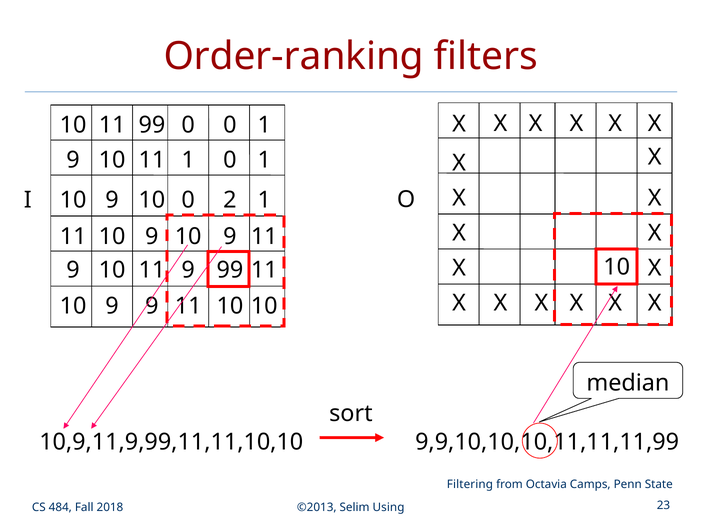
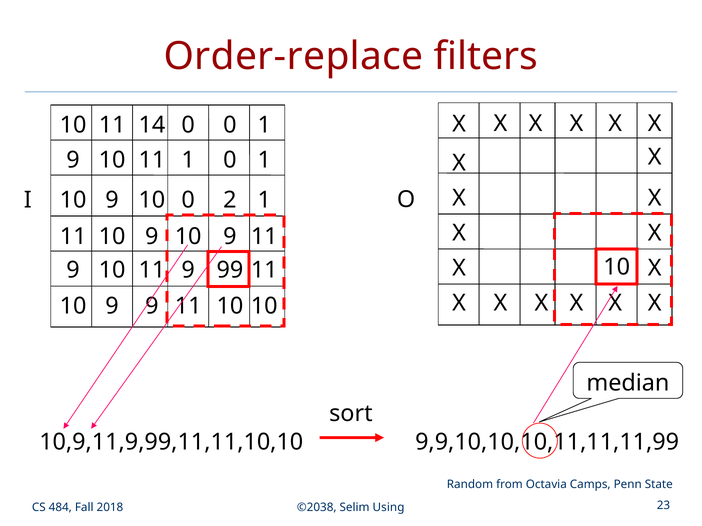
Order-ranking: Order-ranking -> Order-replace (294, 57)
11 99: 99 -> 14 (152, 125)
Filtering: Filtering -> Random (470, 485)
©2013: ©2013 -> ©2038 (317, 508)
